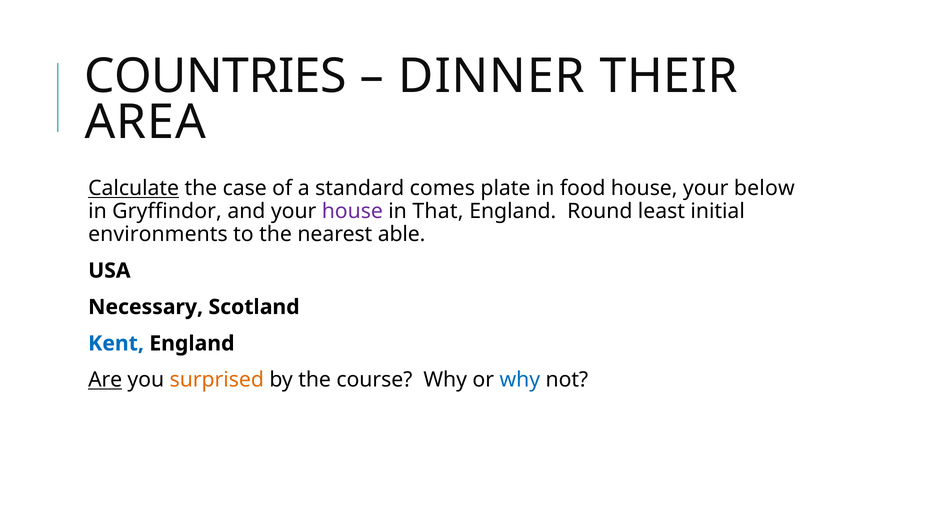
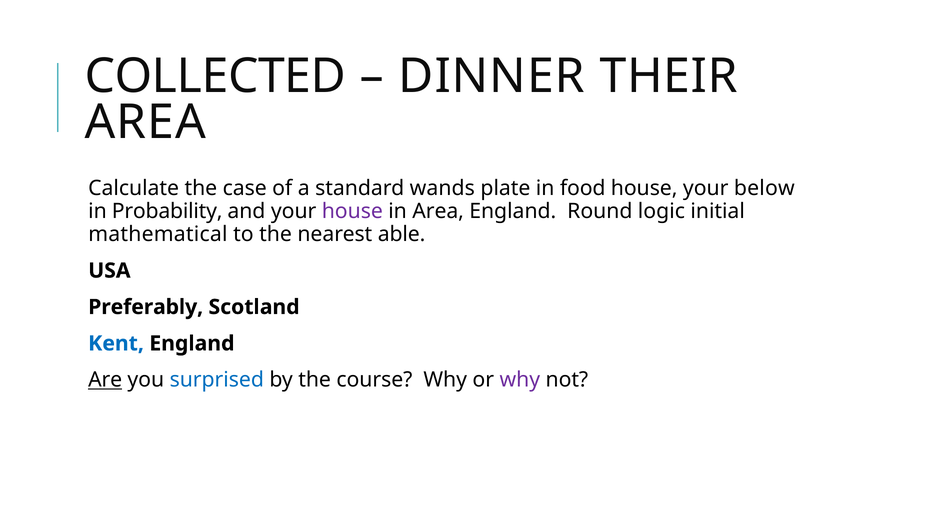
COUNTRIES: COUNTRIES -> COLLECTED (215, 76)
Calculate underline: present -> none (134, 188)
comes: comes -> wands (442, 188)
Gryffindor: Gryffindor -> Probability (167, 211)
in That: That -> Area (438, 211)
least: least -> logic (661, 211)
environments: environments -> mathematical (158, 234)
Necessary: Necessary -> Preferably (146, 307)
surprised colour: orange -> blue (217, 380)
why colour: blue -> purple (520, 380)
